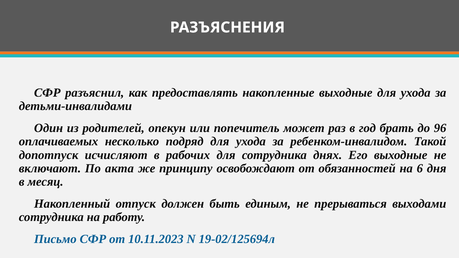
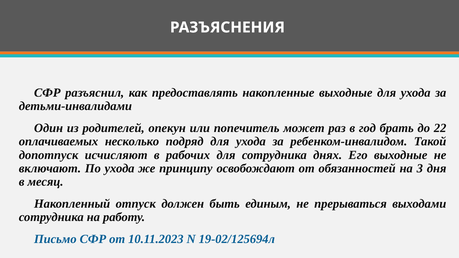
96: 96 -> 22 (440, 128)
По акта: акта -> ухода (120, 168)
6: 6 -> 3 (420, 168)
